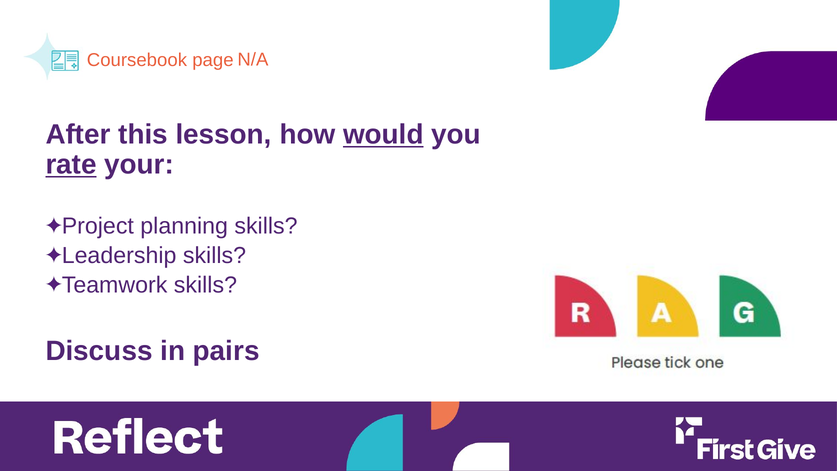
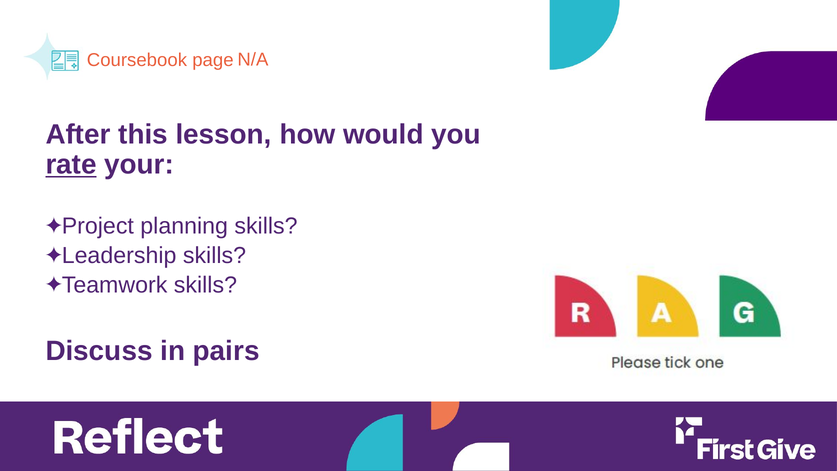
would underline: present -> none (383, 135)
